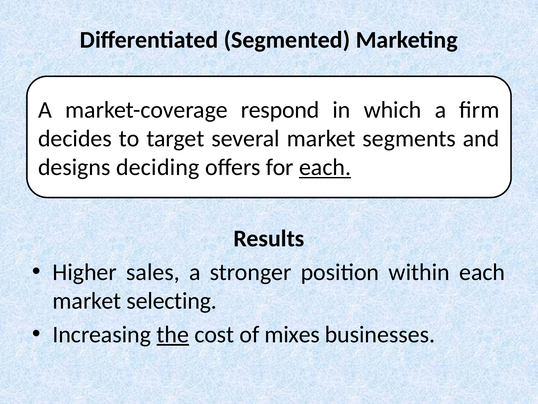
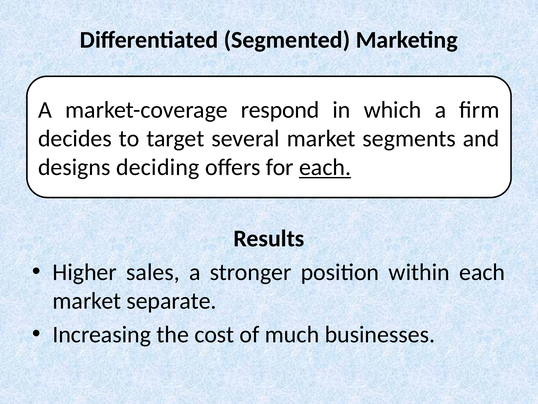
selecting: selecting -> separate (172, 301)
the underline: present -> none (173, 334)
mixes: mixes -> much (292, 334)
